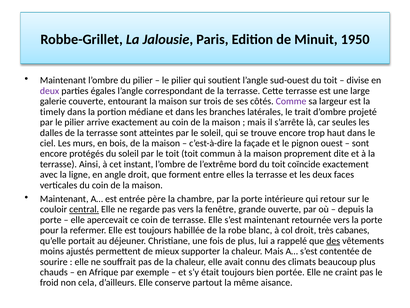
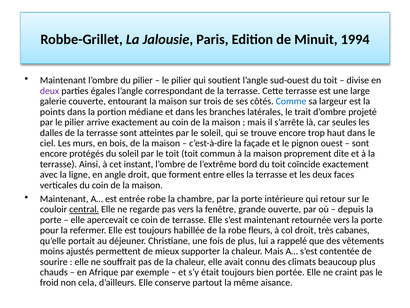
1950: 1950 -> 1994 (355, 39)
Comme colour: purple -> blue (291, 101)
timely: timely -> points (52, 112)
entrée père: père -> robe (157, 199)
blanc: blanc -> fleurs (260, 230)
des underline: present -> none (333, 240)
